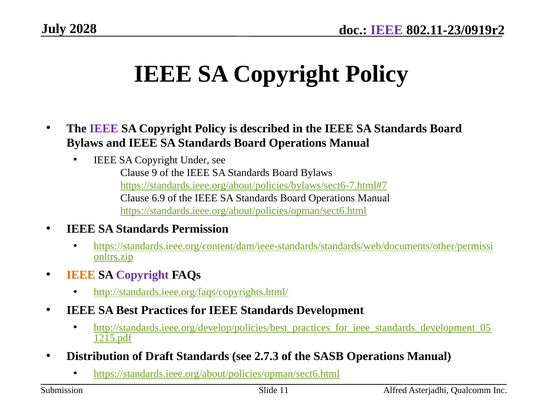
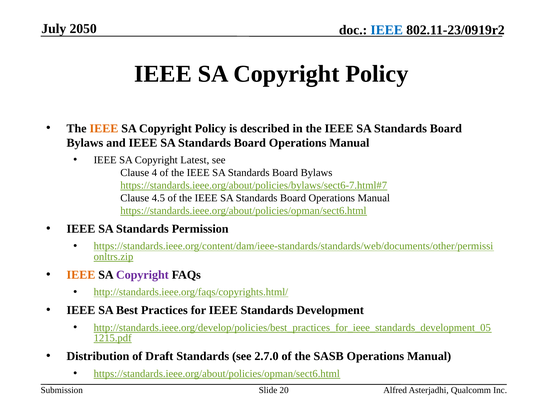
2028: 2028 -> 2050 (83, 29)
IEEE colour: purple -> blue (387, 30)
IEEE colour: purple -> orange (104, 128)
Under: Under -> Latest (195, 160)
9: 9 -> 4 (154, 173)
6.9: 6.9 -> 4.5 (158, 198)
2.7.3: 2.7.3 -> 2.7.0 (266, 357)
11: 11 -> 20 (284, 391)
